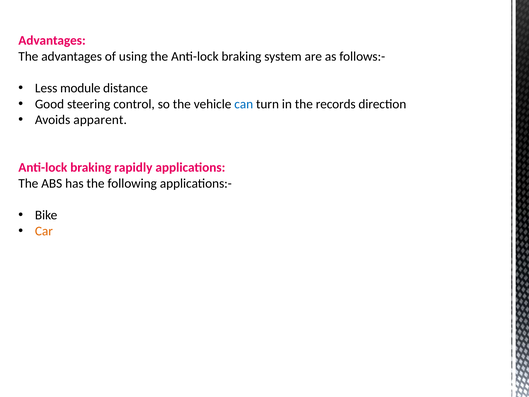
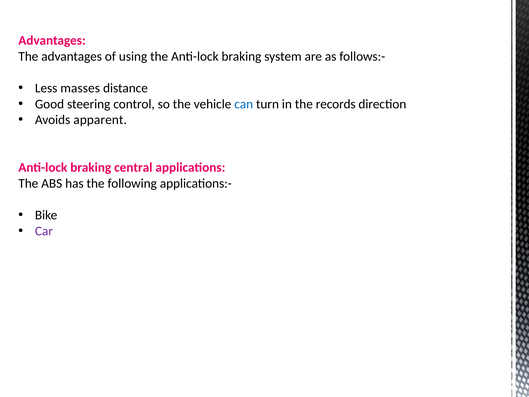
module: module -> masses (80, 88)
rapidly: rapidly -> central (133, 167)
Car colour: orange -> purple (44, 231)
